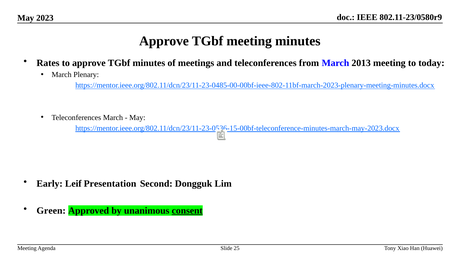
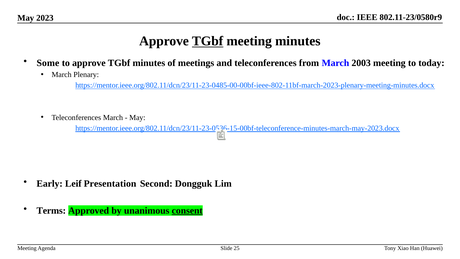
TGbf underline: none -> present (208, 41)
Rates: Rates -> Some (48, 63)
2013: 2013 -> 2003 (361, 63)
Green: Green -> Terms (51, 210)
